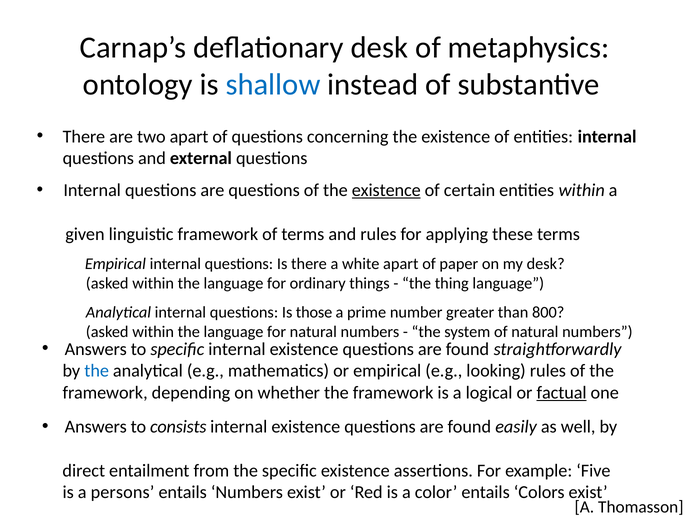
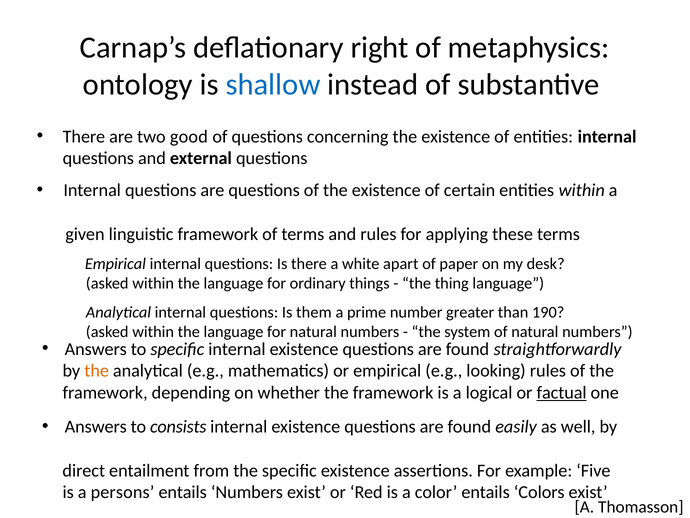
deflationary desk: desk -> right (380, 48)
two apart: apart -> good (189, 136)
existence underline: present -> none (386, 190)
those: those -> them (314, 312)
800: 800 -> 190 (548, 312)
the colour: blue -> orange (97, 371)
